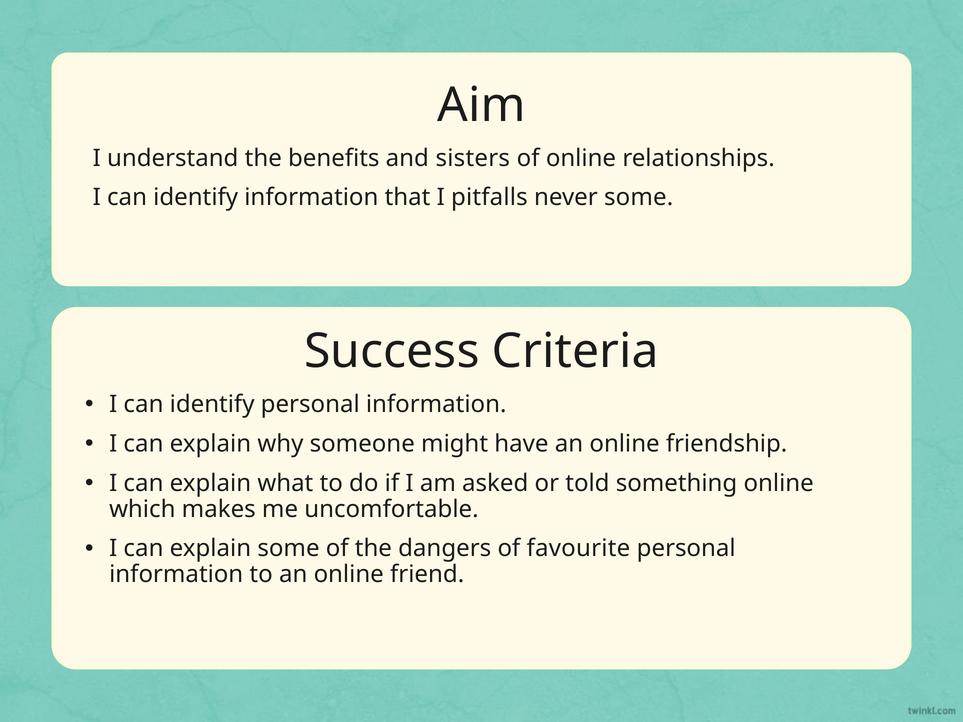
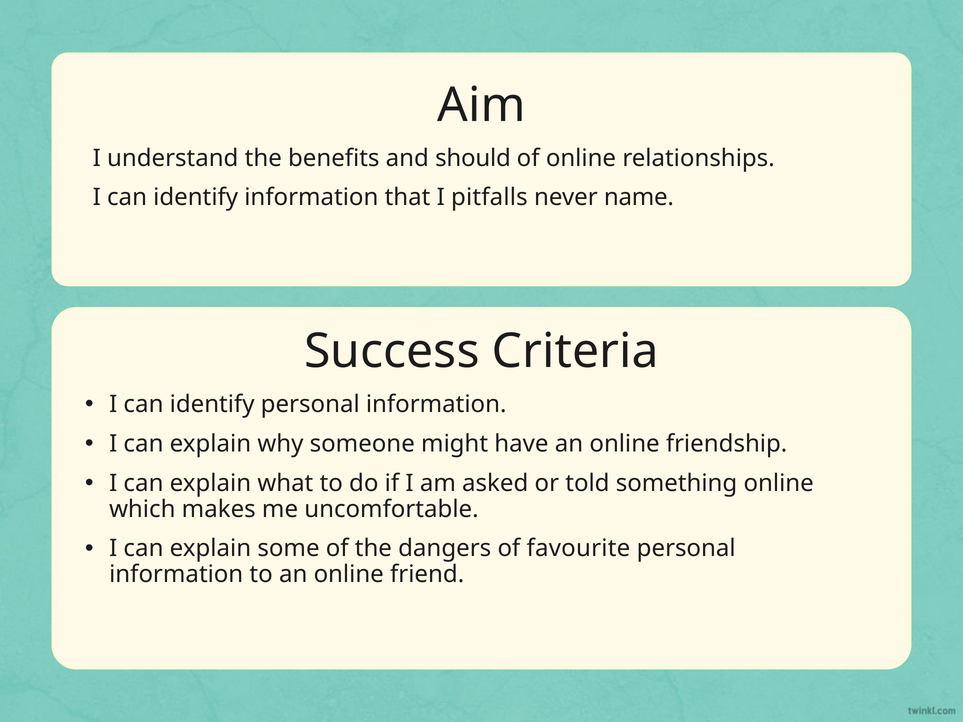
sisters: sisters -> should (473, 158)
never some: some -> name (639, 198)
